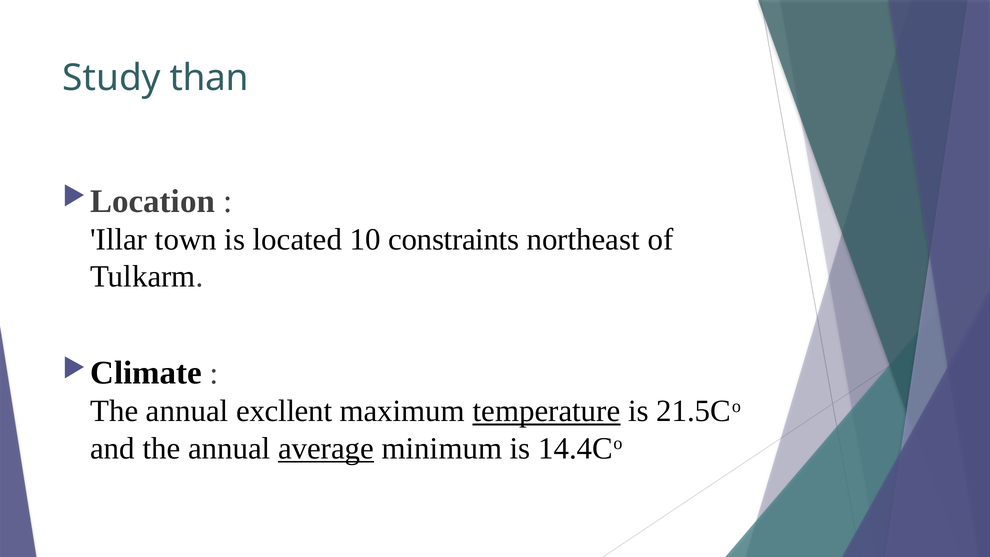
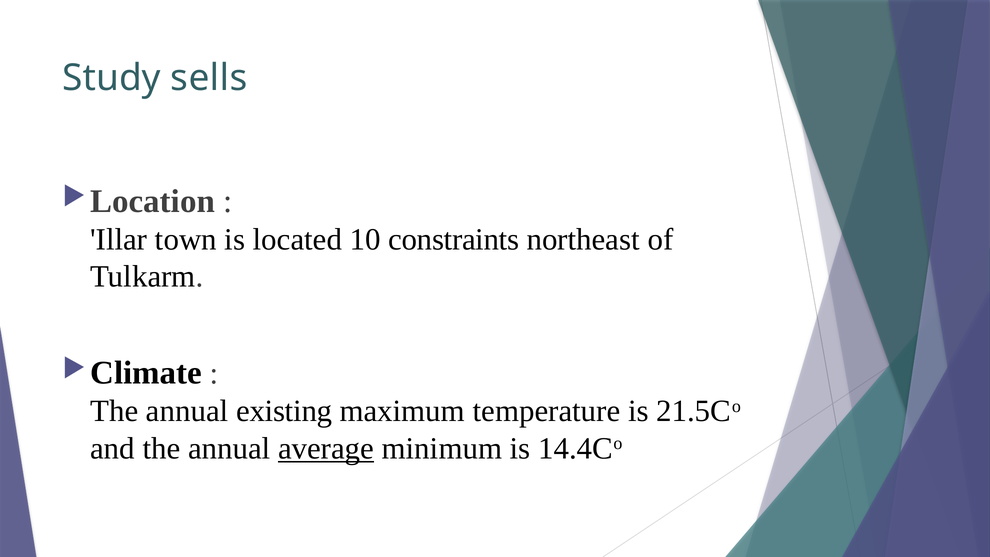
than: than -> sells (209, 78)
excllent: excllent -> existing (284, 411)
temperature underline: present -> none (546, 411)
